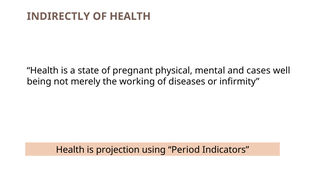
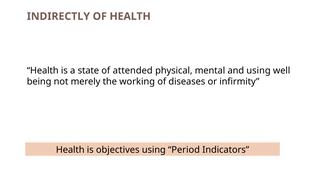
pregnant: pregnant -> attended (133, 70)
and cases: cases -> using (259, 70)
projection: projection -> objectives (118, 149)
